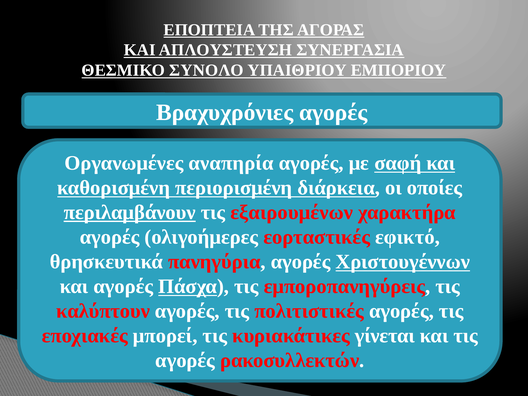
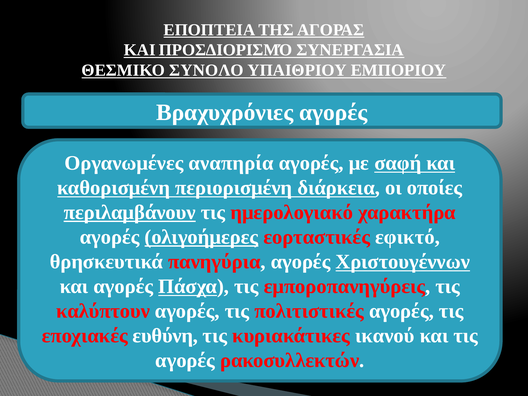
ΑΠΛΟΥΣΤΕΥΣΗ: ΑΠΛΟΥΣΤΕΥΣΗ -> ΠΡΟΣΔΙΟΡΙΣΜΌ (226, 50)
εξαιρουμένων: εξαιρουμένων -> ημερολογιακό (292, 212)
ολιγοήμερες underline: none -> present (201, 237)
μπορεί: μπορεί -> ευθύνη (165, 336)
γίνεται: γίνεται -> ικανού (385, 336)
